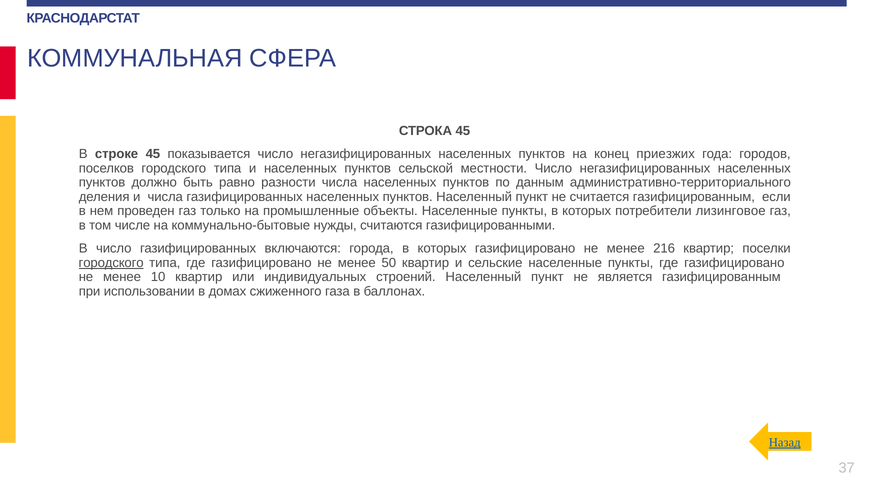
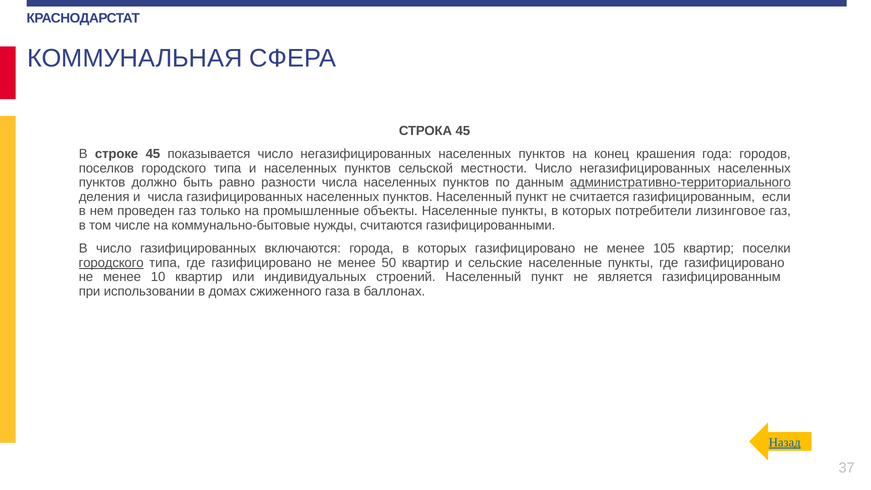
приезжих: приезжих -> крашения (666, 154)
административно-территориального underline: none -> present (680, 182)
216: 216 -> 105 (664, 248)
